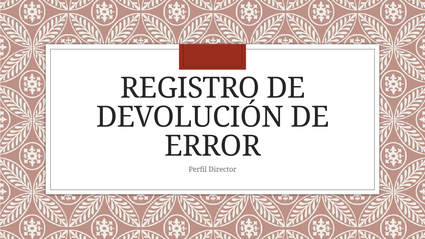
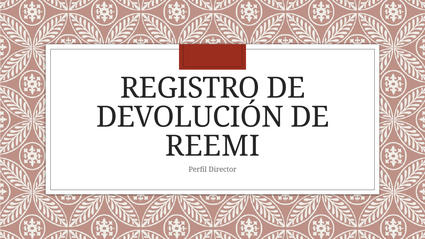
ERROR: ERROR -> REEMI (212, 146)
